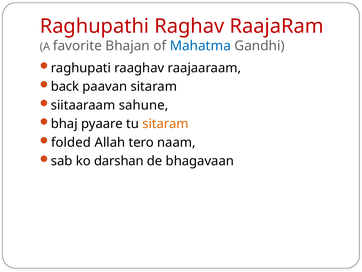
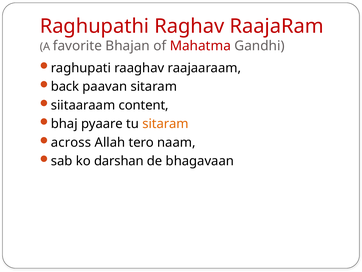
Mahatma colour: blue -> red (200, 46)
sahune: sahune -> content (144, 105)
folded: folded -> across (71, 142)
